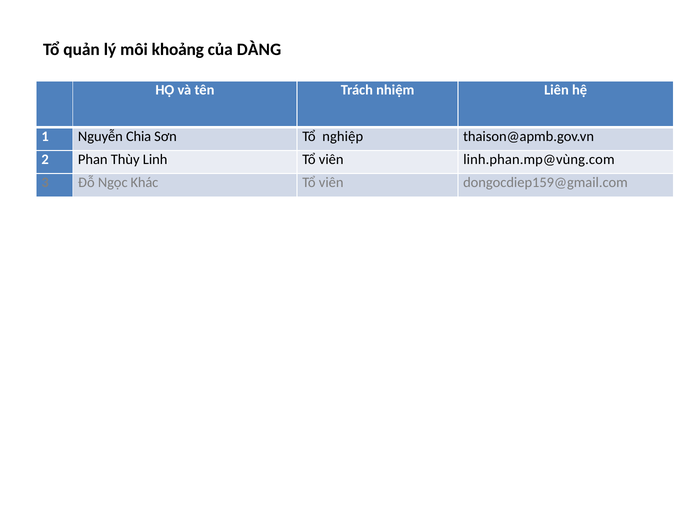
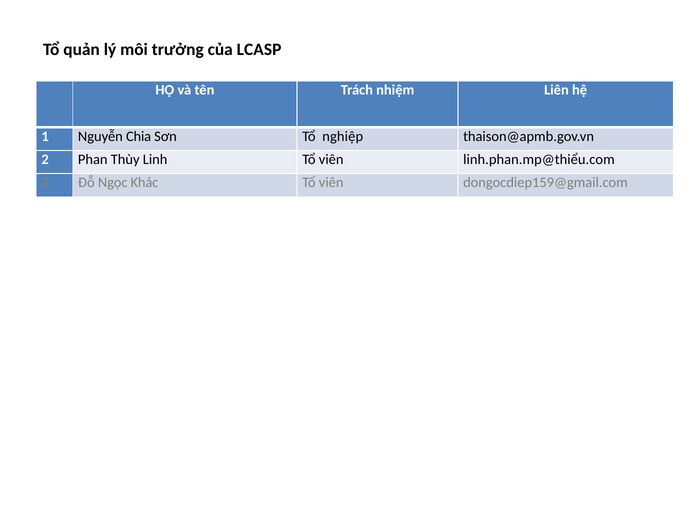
khoảng: khoảng -> trưởng (178, 50)
DÀNG: DÀNG -> LCASP (259, 50)
linh.phan.mp@vùng.com: linh.phan.mp@vùng.com -> linh.phan.mp@thiểu.com (539, 160)
